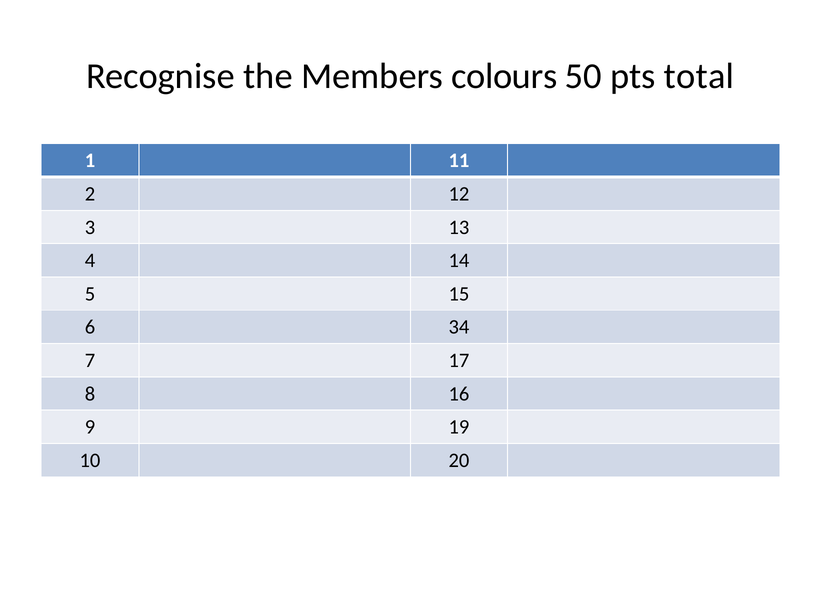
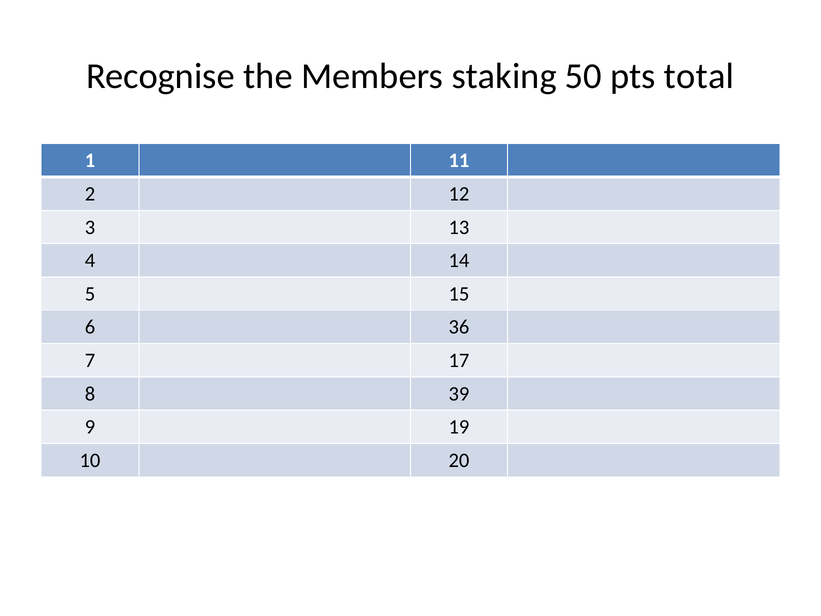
colours: colours -> staking (504, 76)
34: 34 -> 36 (459, 327)
16: 16 -> 39 (459, 394)
